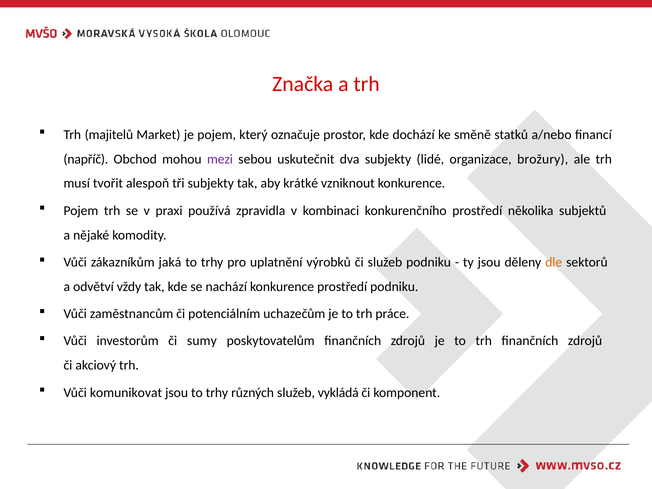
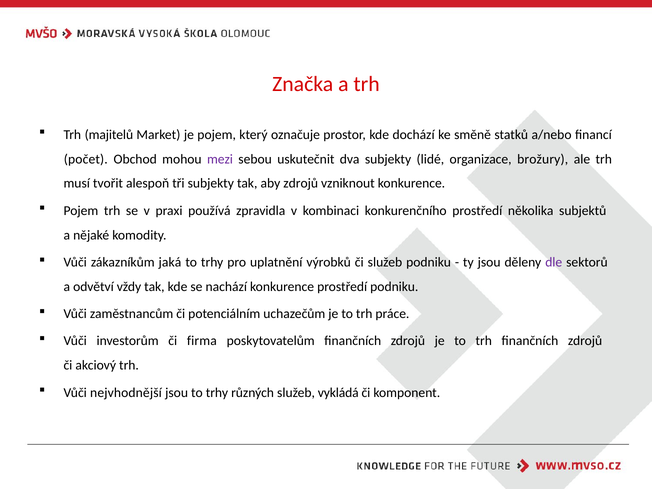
napříč: napříč -> počet (86, 159)
aby krátké: krátké -> zdrojů (301, 183)
dle colour: orange -> purple (554, 262)
sumy: sumy -> firma (202, 341)
komunikovat: komunikovat -> nejvhodnější (126, 393)
